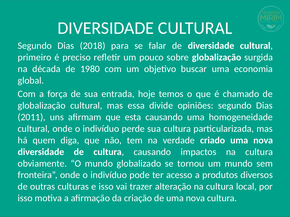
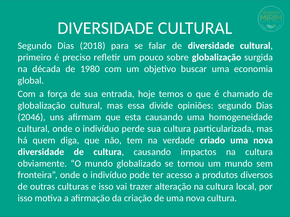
2011: 2011 -> 2046 (32, 117)
